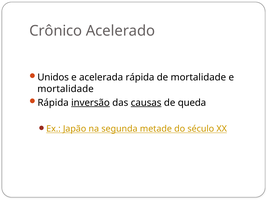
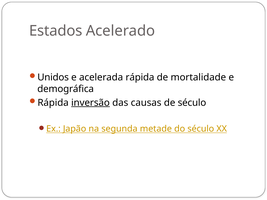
Crônico: Crônico -> Estados (56, 31)
mortalidade: mortalidade -> demográfica (66, 89)
causas underline: present -> none (146, 103)
de queda: queda -> século (192, 103)
